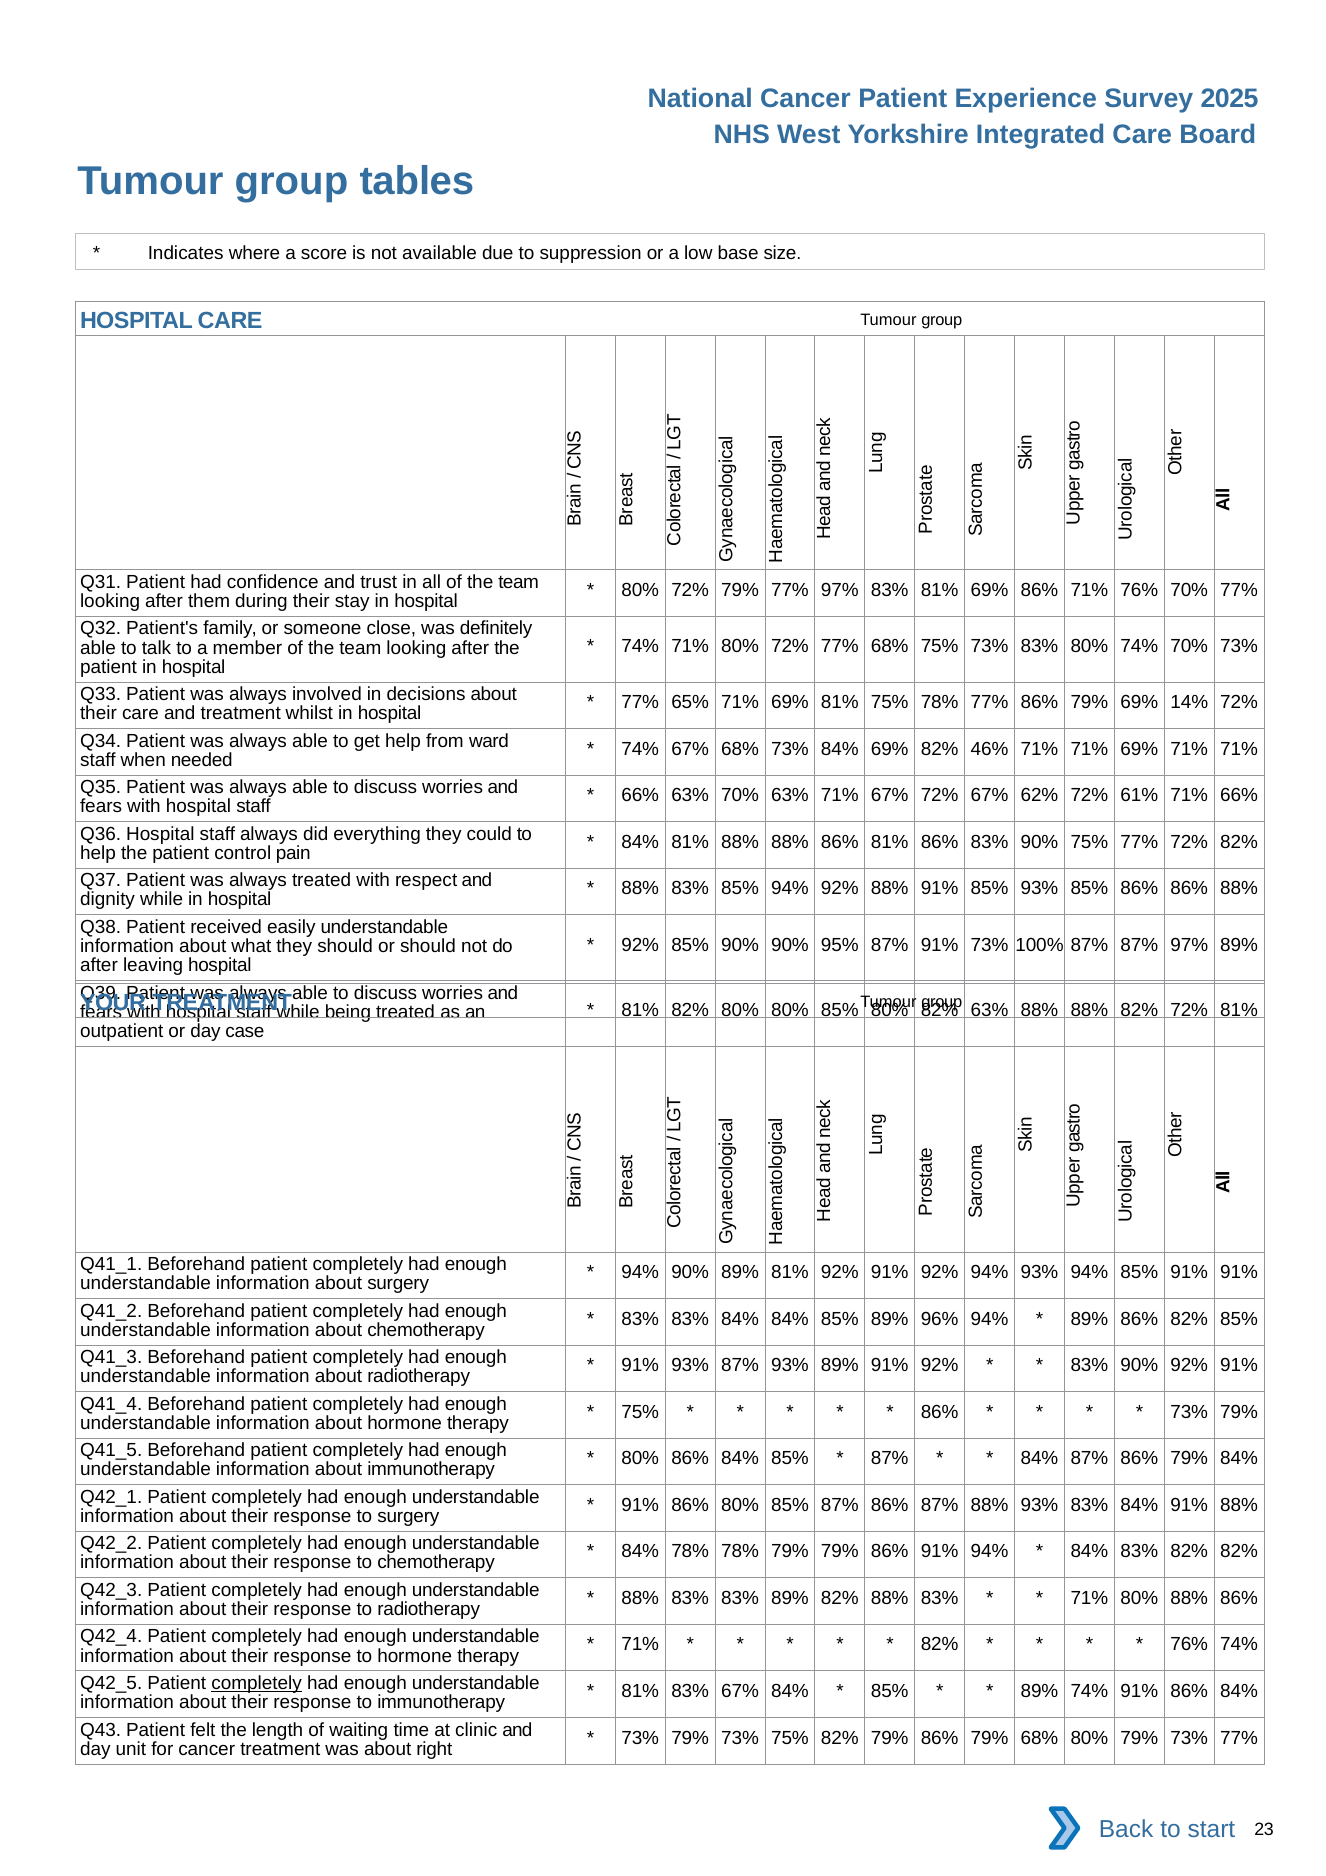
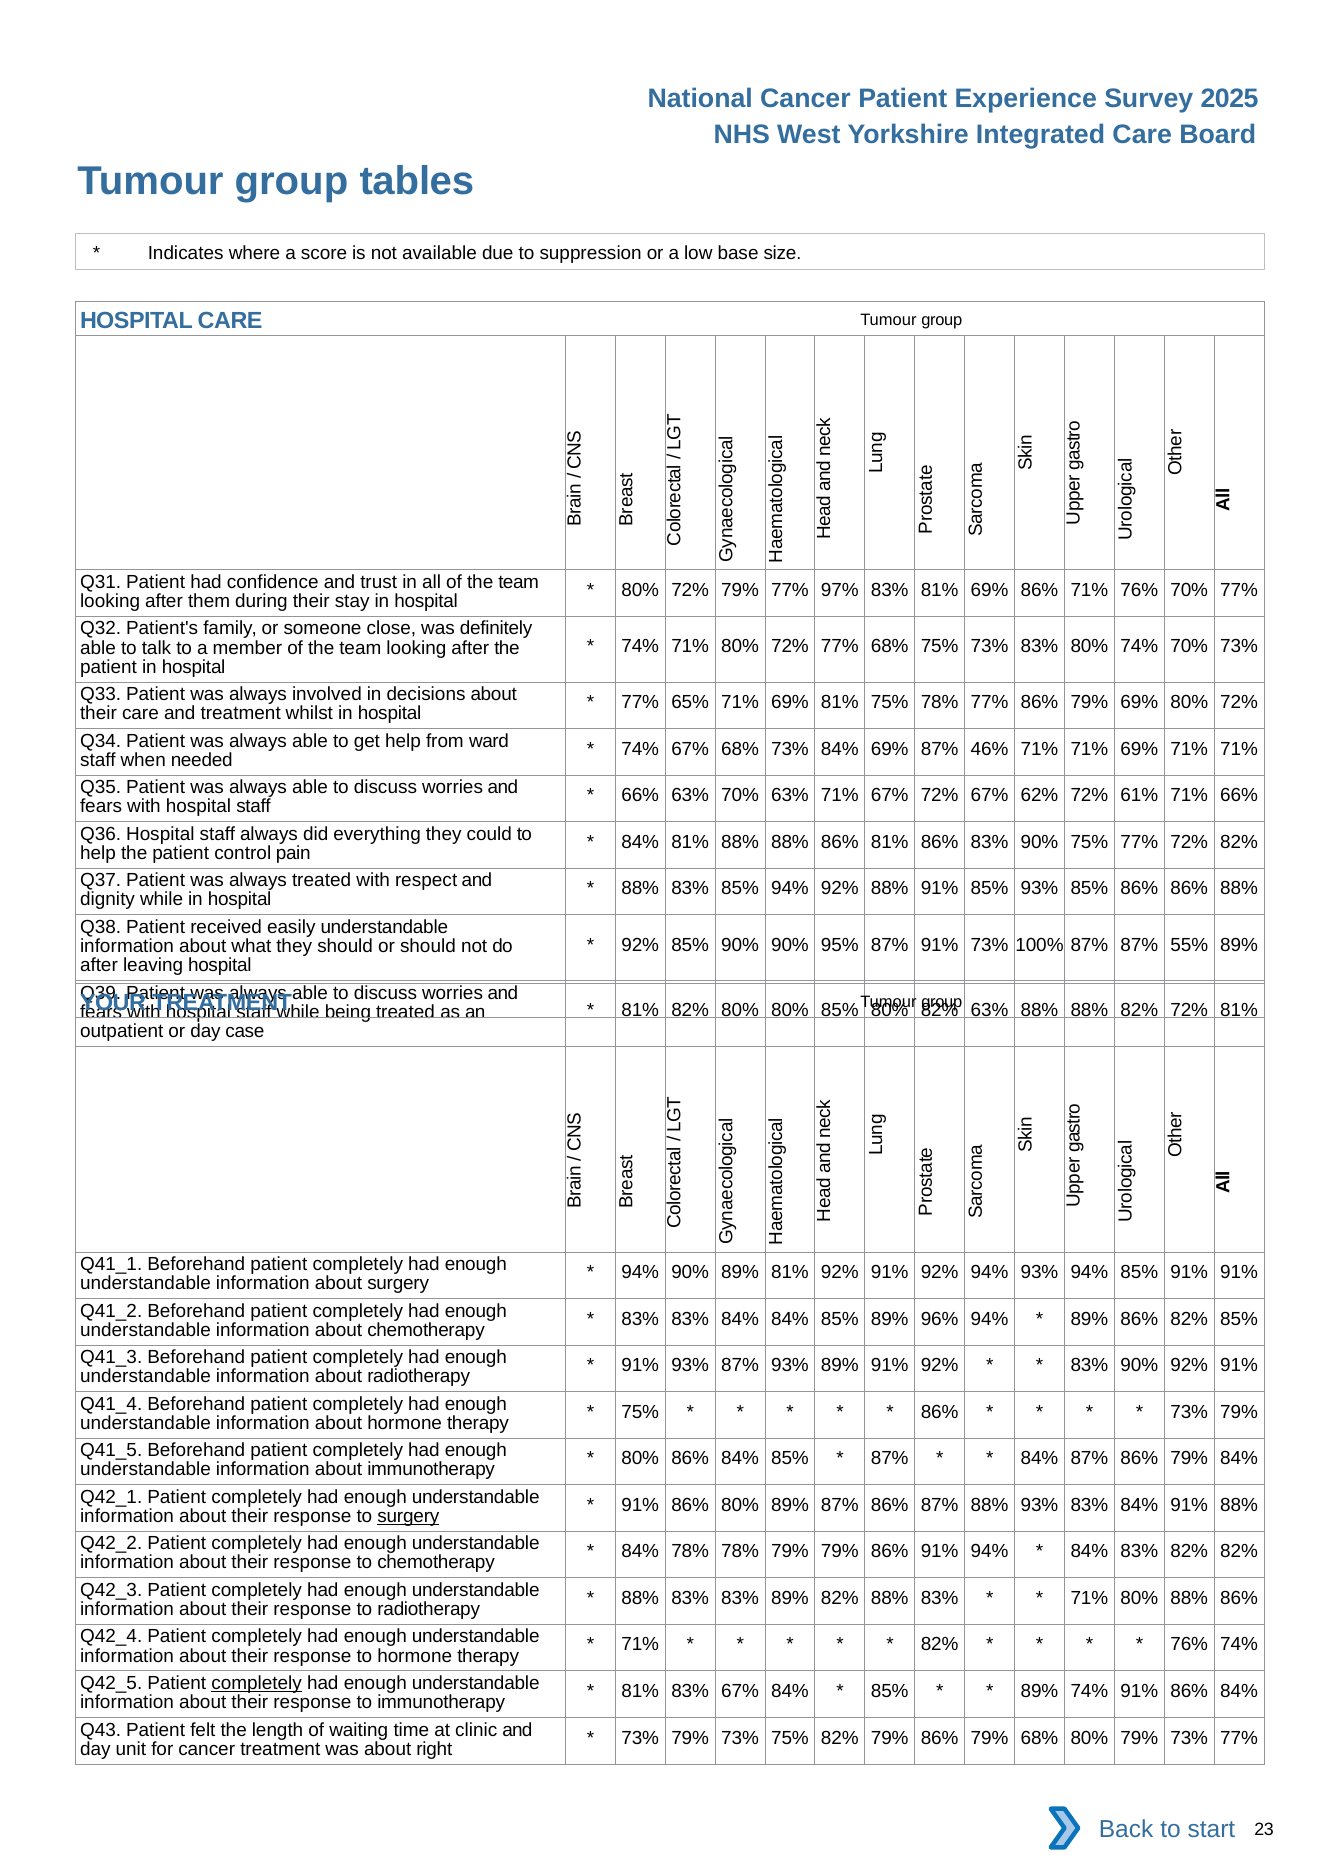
69% 14%: 14% -> 80% (1189, 703)
69% 82%: 82% -> 87% (940, 749)
87% 97%: 97% -> 55% (1189, 945)
86% 80% 85%: 85% -> 89% (790, 1505)
surgery underline: none -> present (408, 1517)
